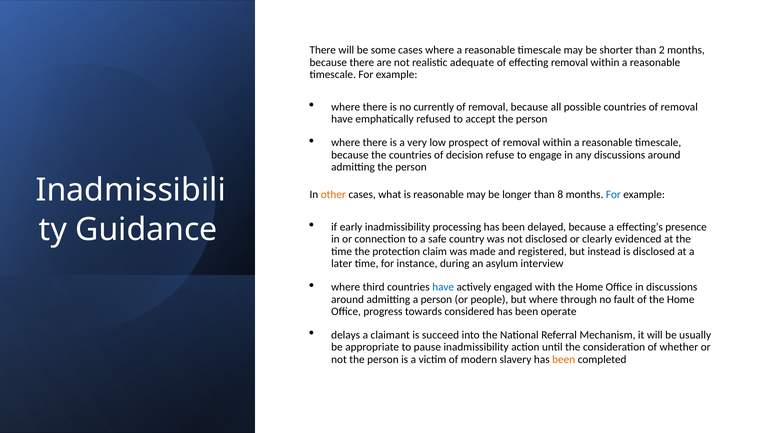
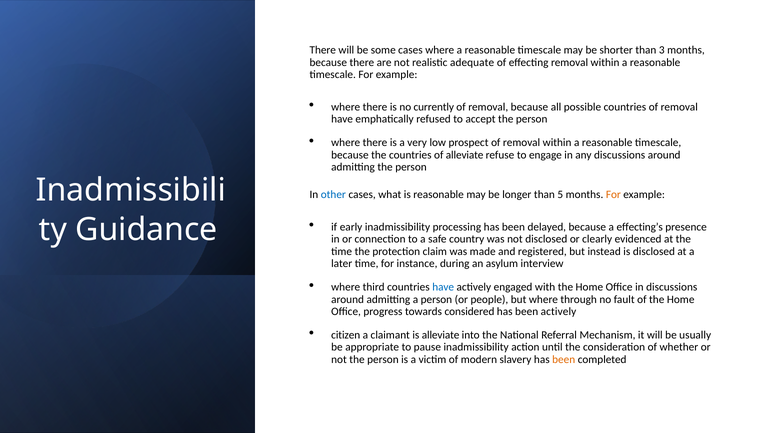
2: 2 -> 3 (662, 50)
of decision: decision -> alleviate (465, 155)
other colour: orange -> blue (333, 195)
8: 8 -> 5 (560, 195)
For colour: blue -> orange (613, 195)
been operate: operate -> actively (559, 312)
delays: delays -> citizen (346, 335)
is succeed: succeed -> alleviate (441, 335)
